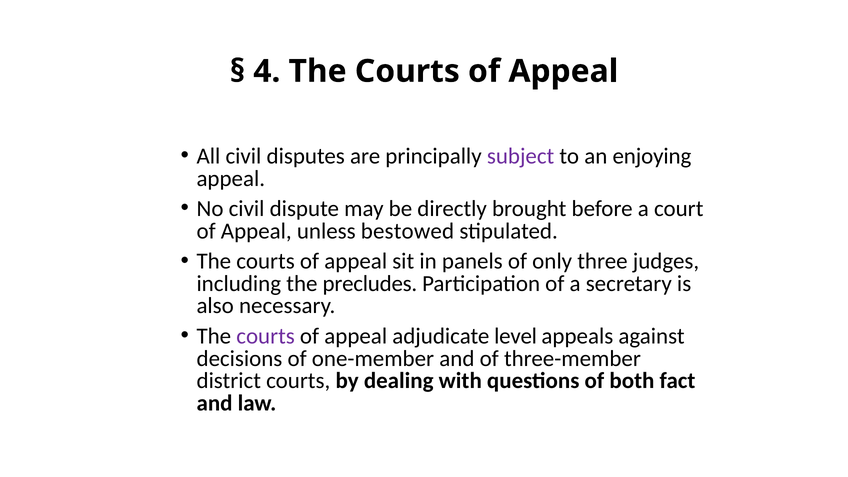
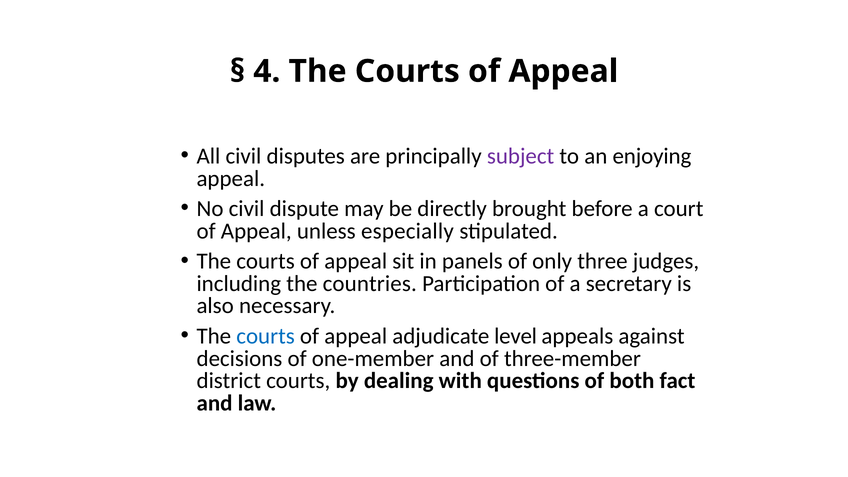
bestowed: bestowed -> especially (407, 231)
precludes: precludes -> countries (370, 284)
courts colour: purple -> blue (266, 336)
